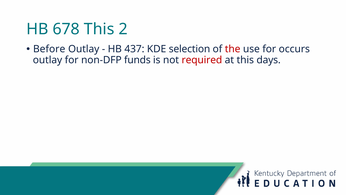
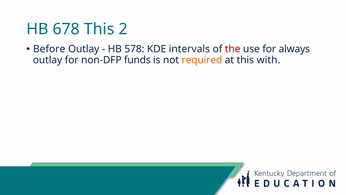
437: 437 -> 578 (134, 49)
selection: selection -> intervals (189, 49)
occurs: occurs -> always (294, 49)
required colour: red -> orange (202, 60)
days: days -> with (269, 60)
